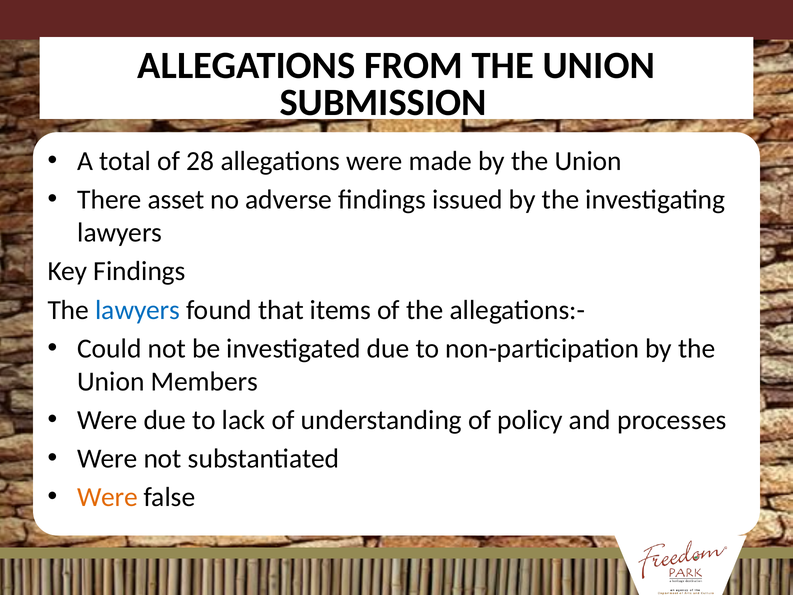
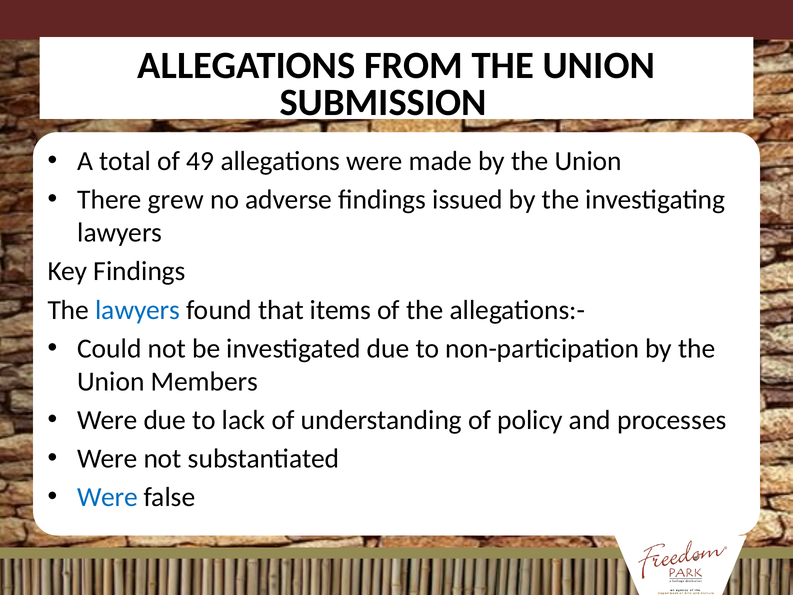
28: 28 -> 49 (200, 161)
asset: asset -> grew (176, 200)
Were colour: orange -> blue (107, 497)
